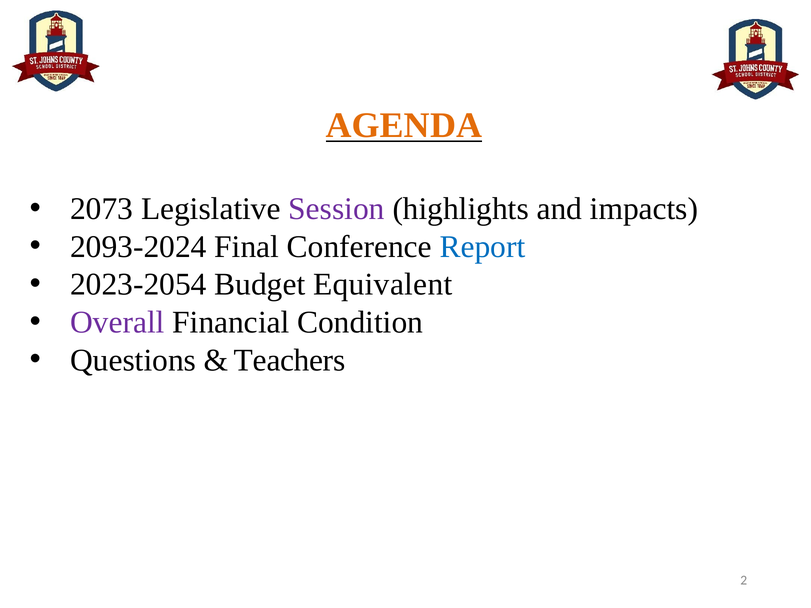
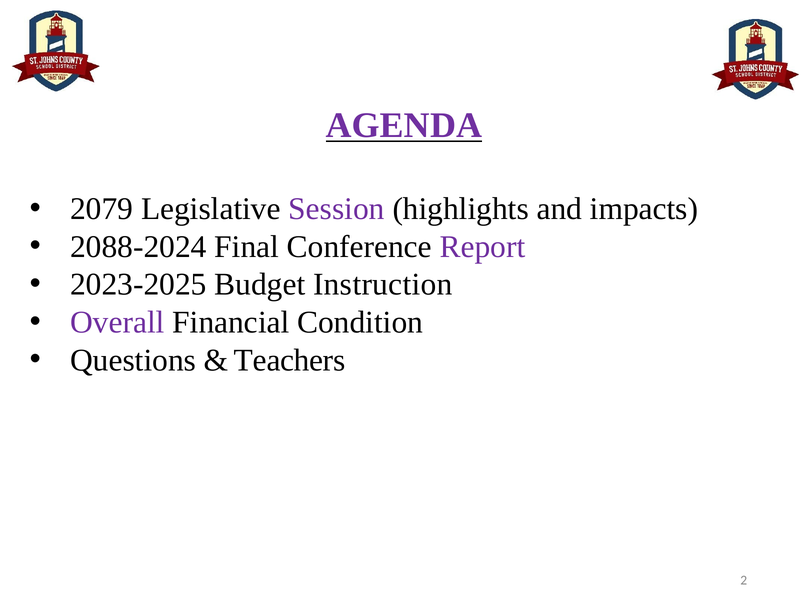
AGENDA colour: orange -> purple (404, 125)
2073: 2073 -> 2079 (102, 209)
2093-2024: 2093-2024 -> 2088-2024 (138, 247)
Report colour: blue -> purple (483, 247)
2023-2054: 2023-2054 -> 2023-2025 (138, 285)
Equivalent: Equivalent -> Instruction (383, 285)
